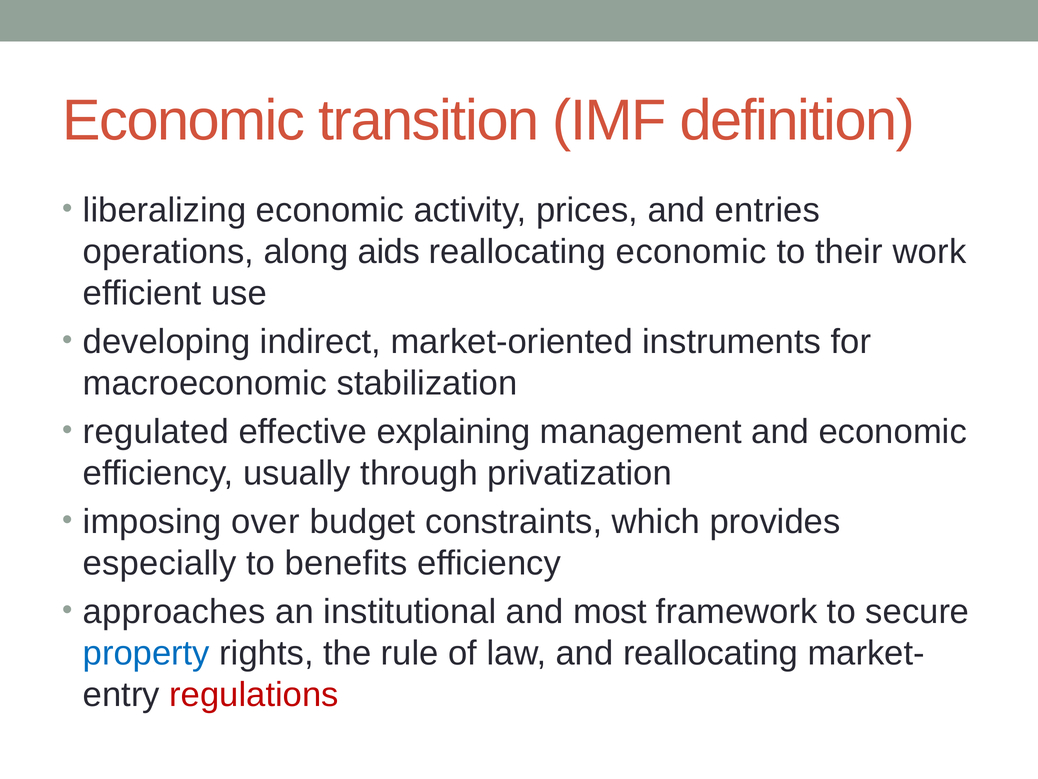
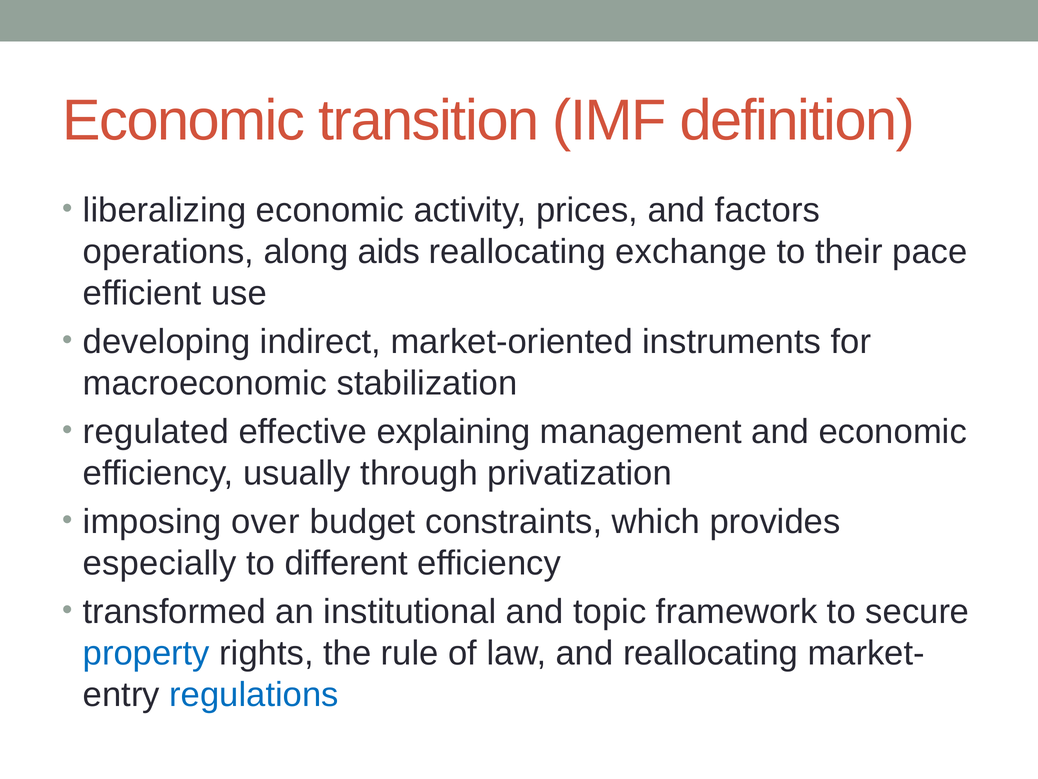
entries: entries -> factors (768, 210)
reallocating economic: economic -> exchange (691, 252)
work: work -> pace (930, 252)
benefits: benefits -> different (346, 563)
approaches: approaches -> transformed (174, 611)
most: most -> topic (610, 611)
regulations colour: red -> blue (254, 694)
